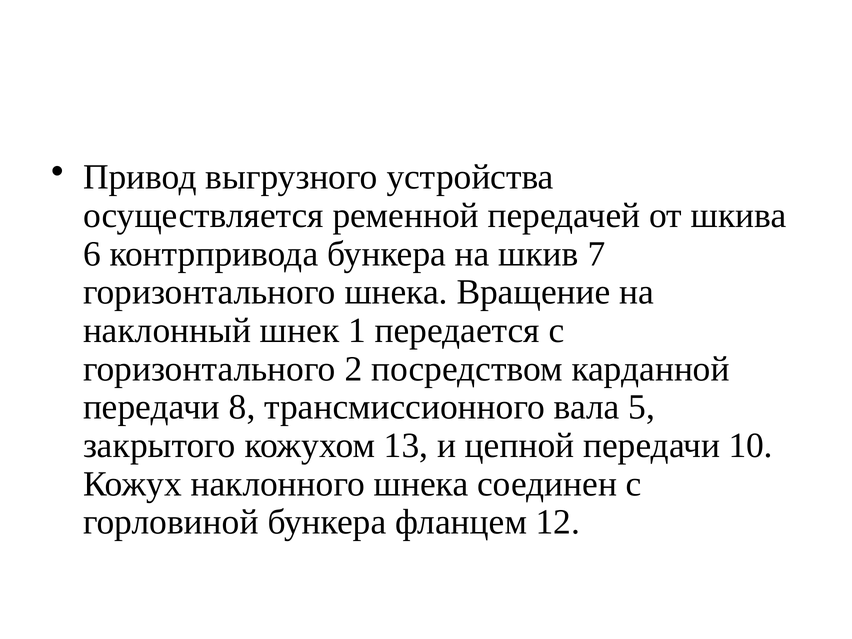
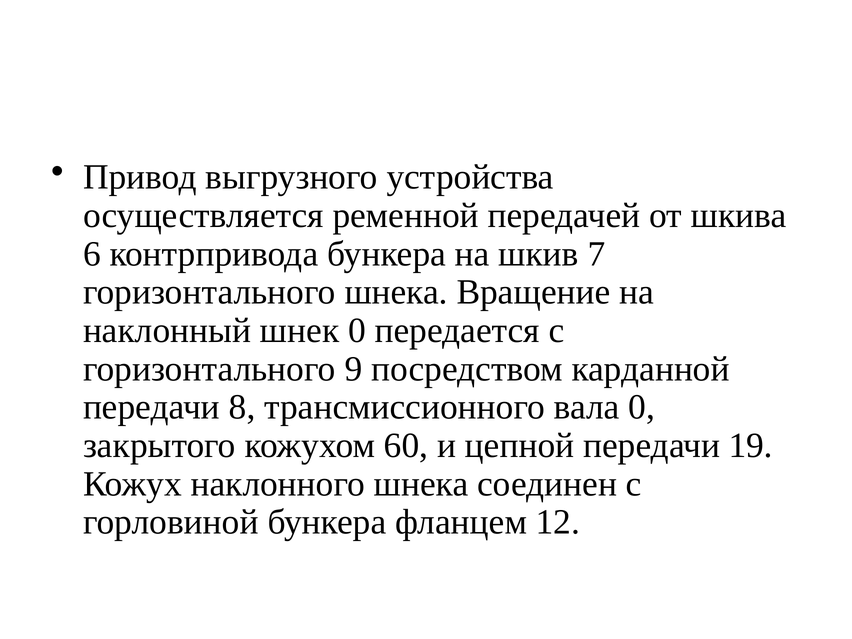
шнек 1: 1 -> 0 (357, 330)
2: 2 -> 9 (353, 369)
вала 5: 5 -> 0 (642, 407)
13: 13 -> 60 (406, 446)
10: 10 -> 19 (751, 446)
